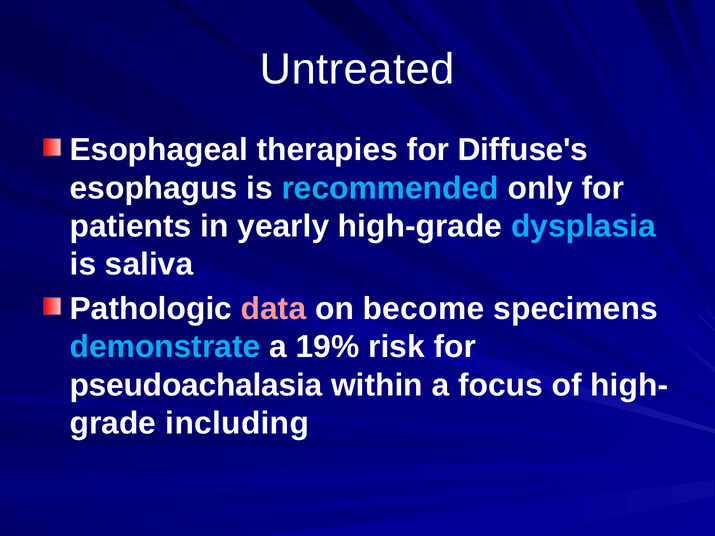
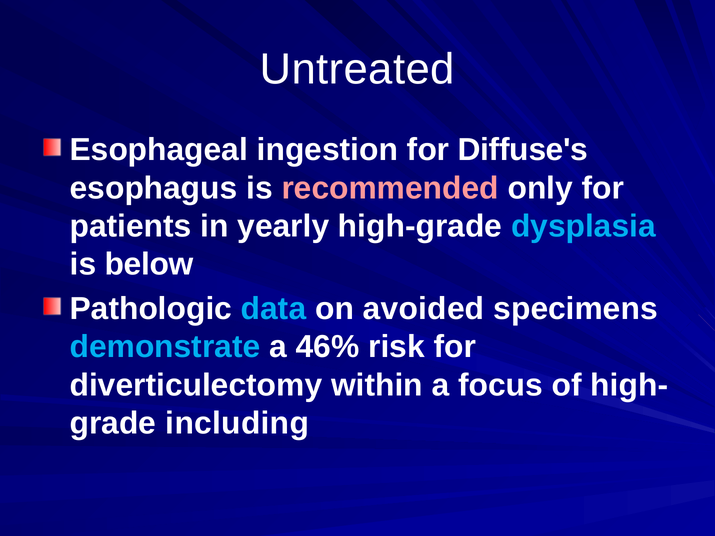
therapies: therapies -> ingestion (327, 150)
recommended colour: light blue -> pink (390, 188)
saliva: saliva -> below (149, 264)
data colour: pink -> light blue (274, 309)
become: become -> avoided (424, 309)
19%: 19% -> 46% (328, 347)
pseudoachalasia: pseudoachalasia -> diverticulectomy (196, 385)
